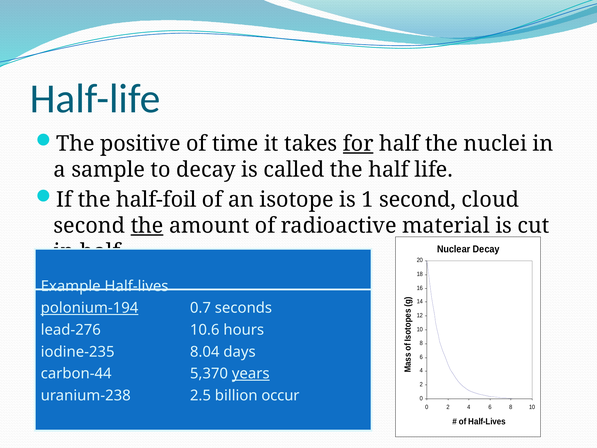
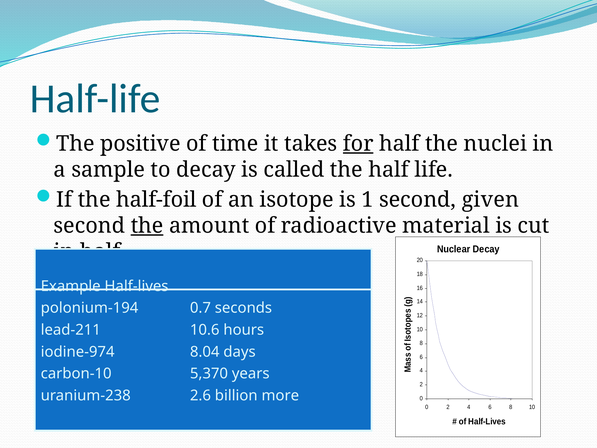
cloud: cloud -> given (490, 200)
polonium-194 underline: present -> none (90, 308)
lead-276: lead-276 -> lead-211 (71, 330)
iodine-235: iodine-235 -> iodine-974 (78, 352)
carbon-44: carbon-44 -> carbon-10 (76, 373)
years underline: present -> none (251, 373)
2.5: 2.5 -> 2.6 (200, 395)
occur: occur -> more (280, 395)
